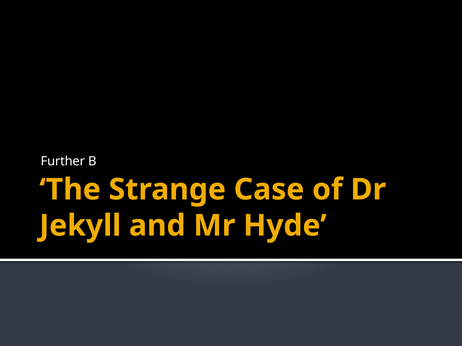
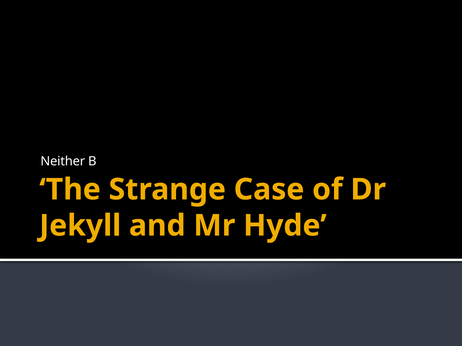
Further: Further -> Neither (63, 161)
